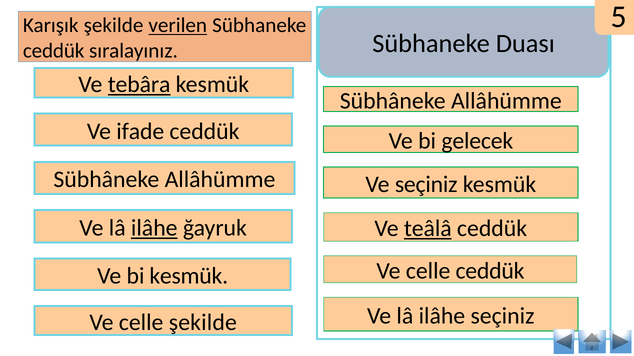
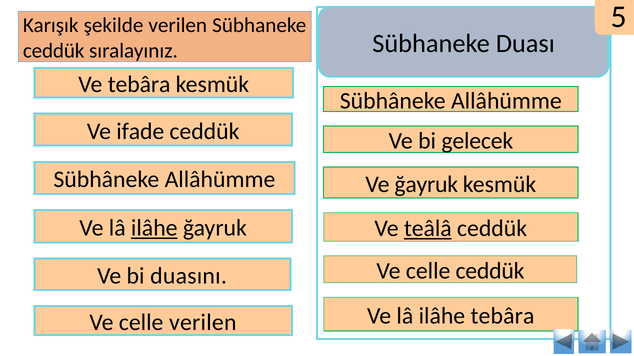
verilen underline: present -> none (178, 25)
tebâra underline: present -> none (139, 85)
Ve seçiniz: seçiniz -> ğayruk (426, 185)
bi kesmük: kesmük -> duasını (189, 276)
ilâhe seçiniz: seçiniz -> tebâra (502, 316)
celle şekilde: şekilde -> verilen (203, 323)
